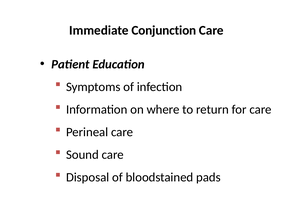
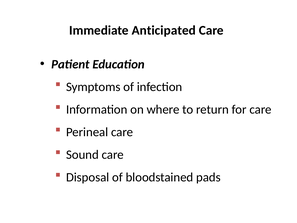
Conjunction: Conjunction -> Anticipated (164, 30)
